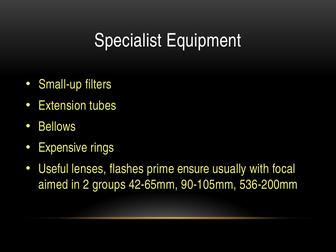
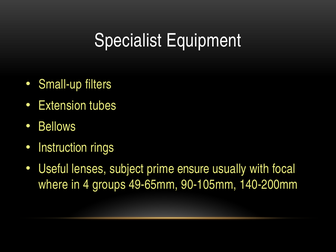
Expensive: Expensive -> Instruction (63, 148)
flashes: flashes -> subject (127, 169)
aimed: aimed -> where (53, 184)
2: 2 -> 4 (86, 184)
42-65mm: 42-65mm -> 49-65mm (153, 184)
536-200mm: 536-200mm -> 140-200mm (269, 184)
